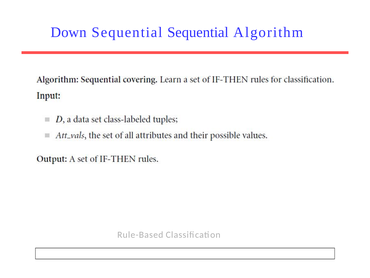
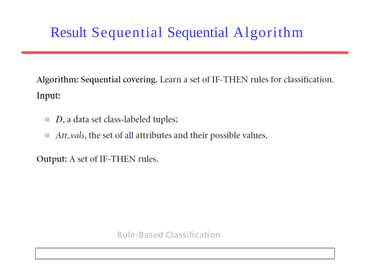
Down: Down -> Result (69, 32)
